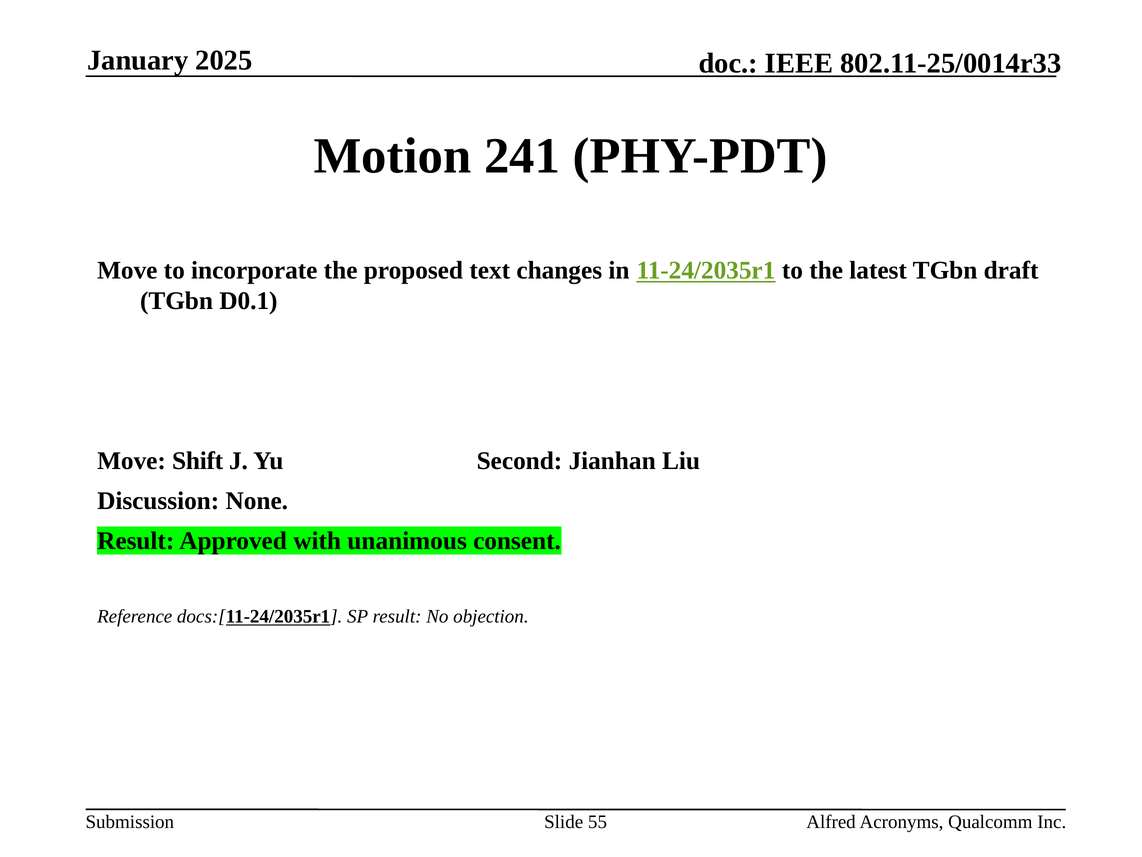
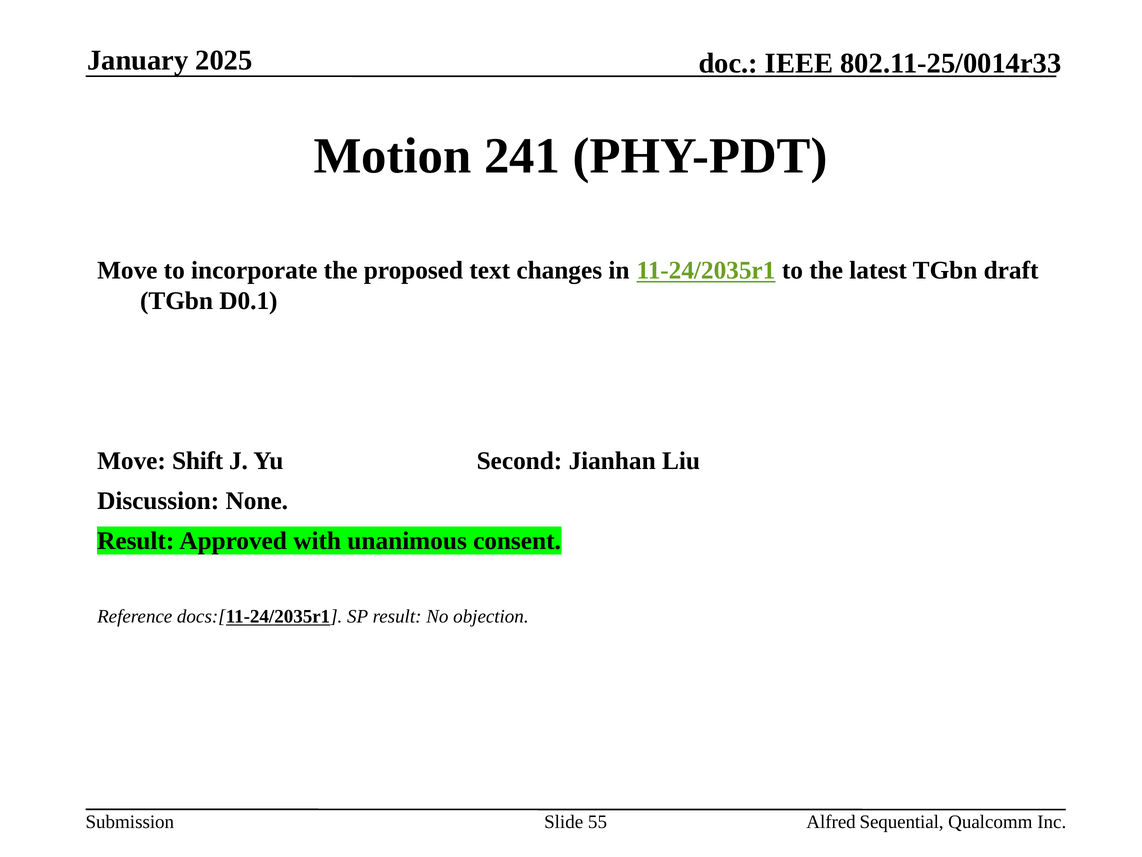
Acronyms: Acronyms -> Sequential (902, 821)
